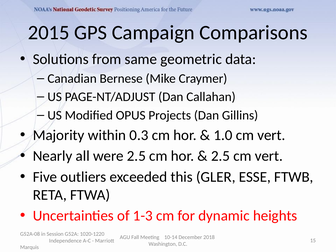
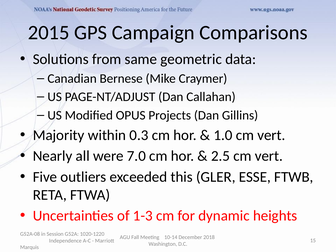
were 2.5: 2.5 -> 7.0 (136, 156)
